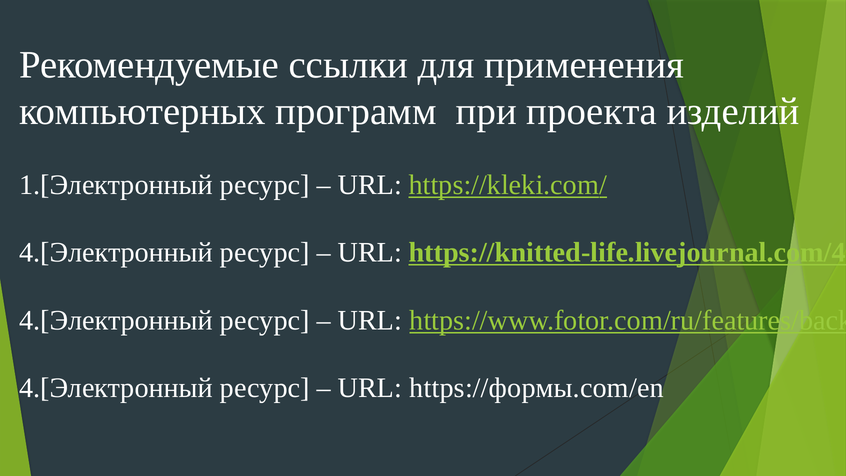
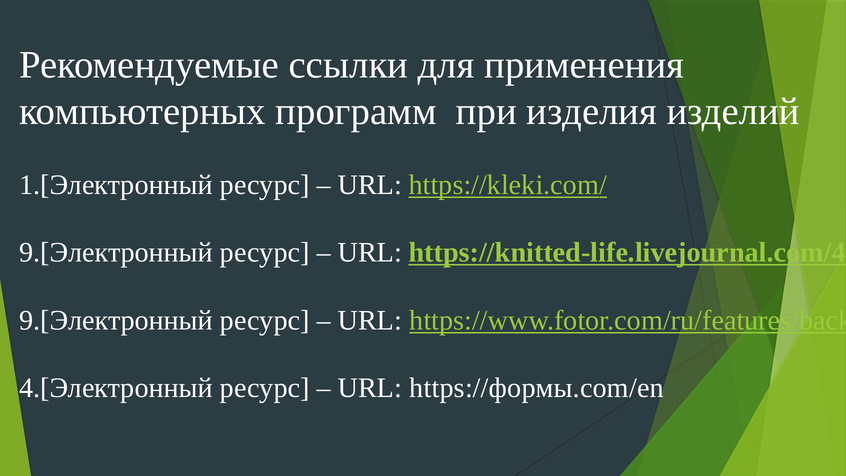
проекта: проекта -> изделия (592, 111)
4.[Электронный: 4.[Электронный -> 9.[Электронный (116, 252)
4.[Электронный: 4.[Электронный -> 9.[Электронный (116, 320)
